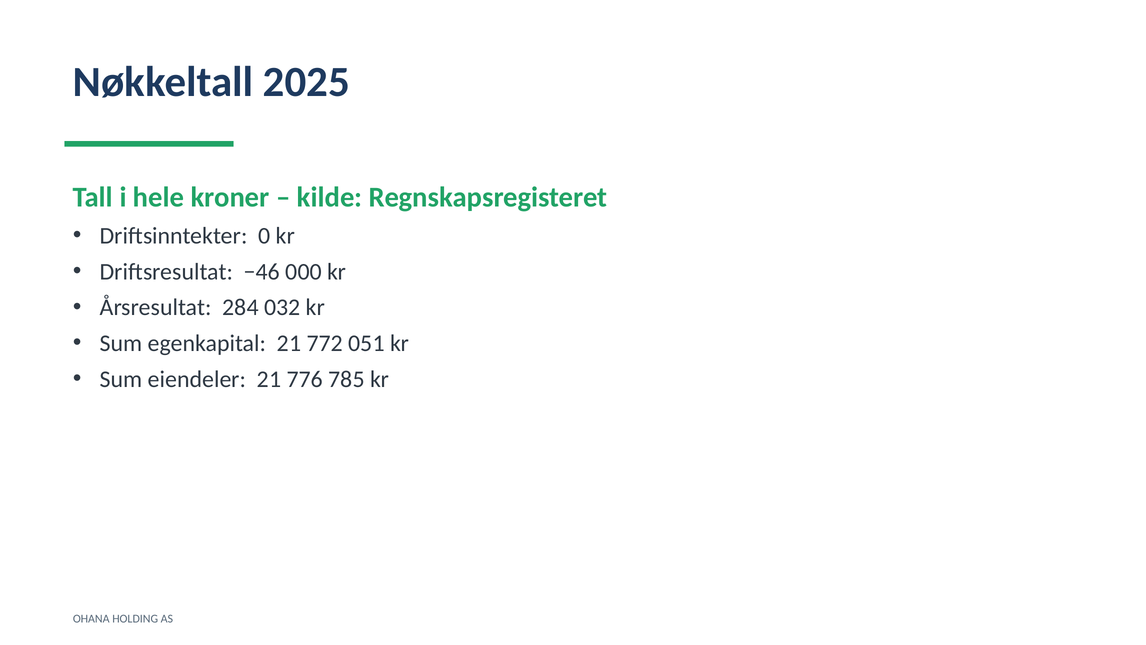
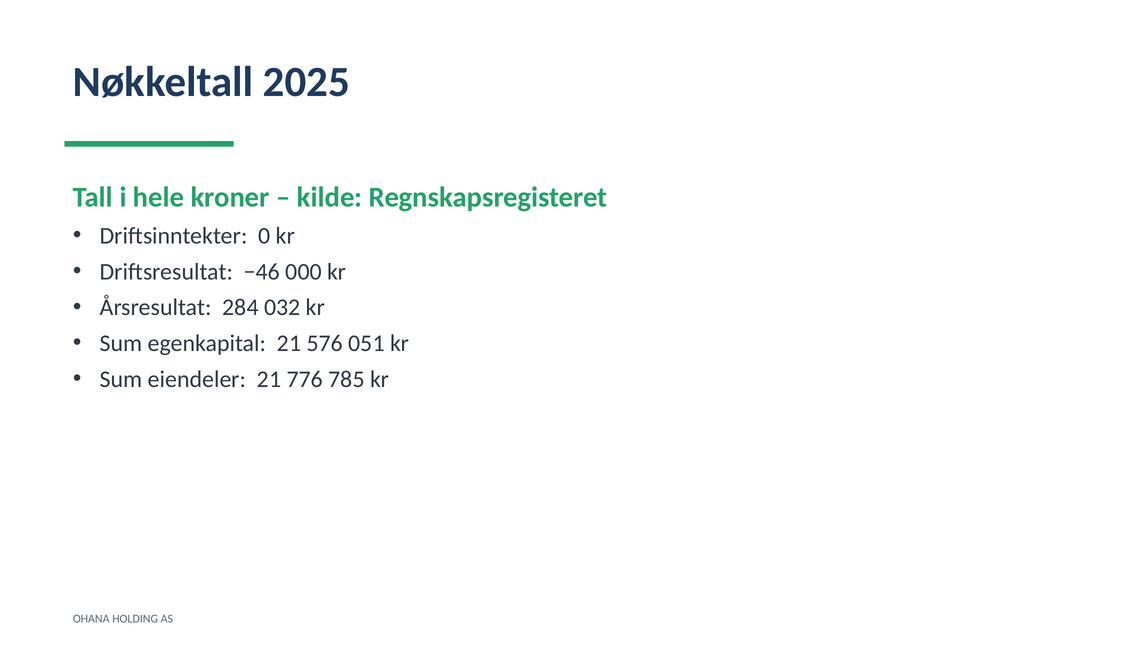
772: 772 -> 576 (325, 343)
